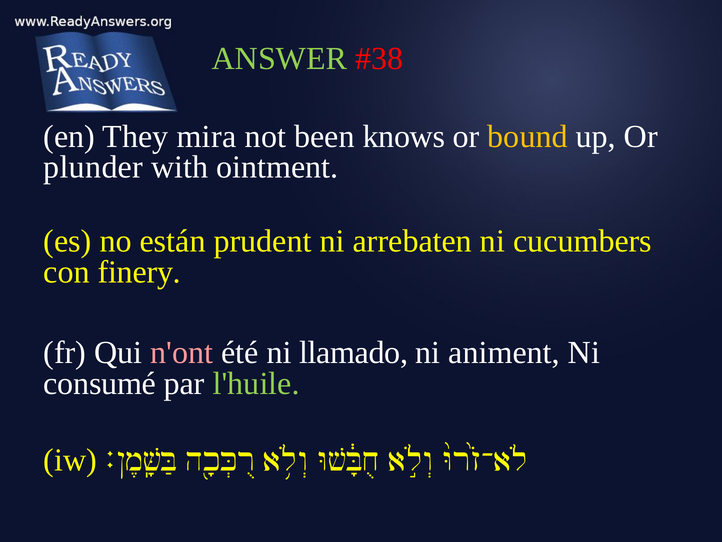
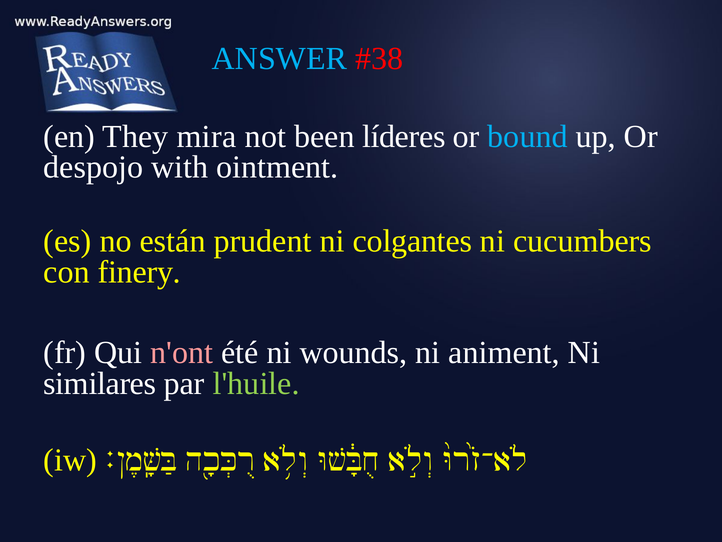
ANSWER colour: light green -> light blue (279, 59)
knows: knows -> líderes (404, 136)
bound colour: yellow -> light blue (528, 136)
plunder: plunder -> despojo (93, 167)
arrebaten: arrebaten -> colgantes (412, 241)
llamado: llamado -> wounds (353, 352)
consumé: consumé -> similares (100, 383)
